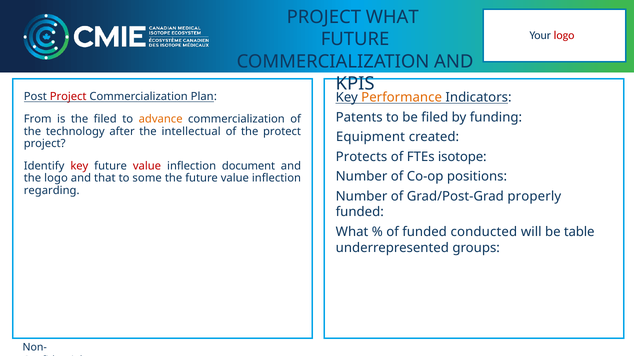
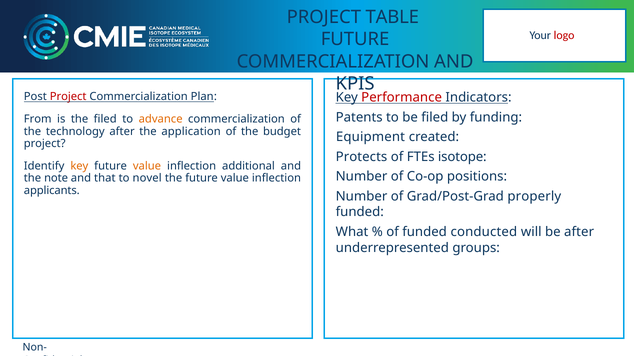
PROJECT WHAT: WHAT -> TABLE (392, 17)
Performance colour: orange -> red (402, 98)
intellectual: intellectual -> application (191, 132)
protect: protect -> budget (282, 132)
key colour: red -> orange (79, 166)
value colour: red -> orange (147, 166)
document: document -> additional (248, 166)
the logo: logo -> note (56, 179)
some: some -> novel (147, 179)
regarding: regarding -> applicants (52, 191)
be table: table -> after (579, 232)
